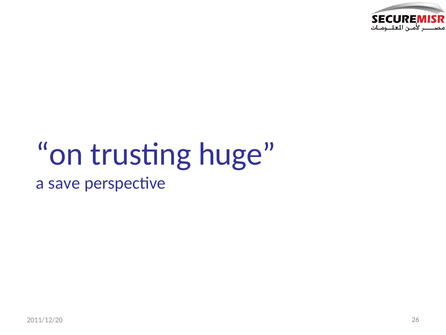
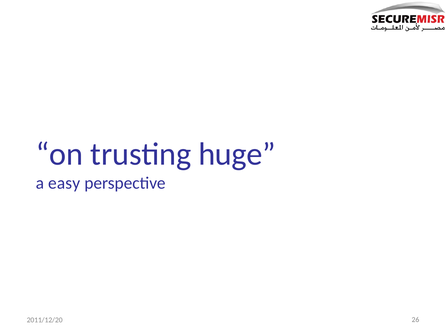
save: save -> easy (64, 183)
